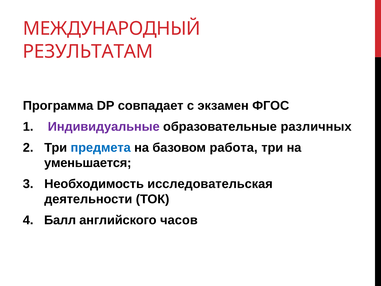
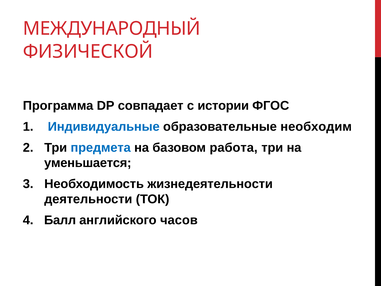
РЕЗУЛЬТАТАМ: РЕЗУЛЬТАТАМ -> ФИЗИЧЕСКОЙ (88, 51)
экзамен: экзамен -> истории (223, 106)
Индивидуальные colour: purple -> blue (104, 127)
различных: различных -> необходим (316, 127)
исследовательская: исследовательская -> жизнедеятельности (210, 184)
